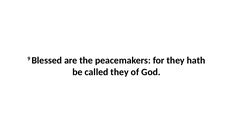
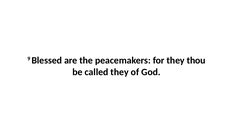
hath: hath -> thou (196, 60)
